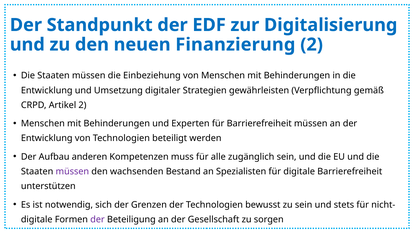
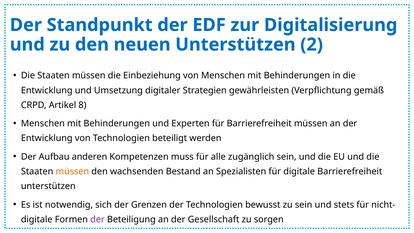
neuen Finanzierung: Finanzierung -> Unterstützen (235, 45)
Artikel 2: 2 -> 8 (82, 105)
müssen colour: purple -> orange (72, 171)
